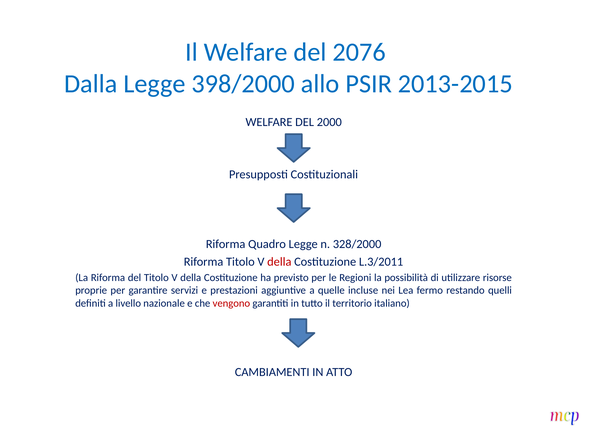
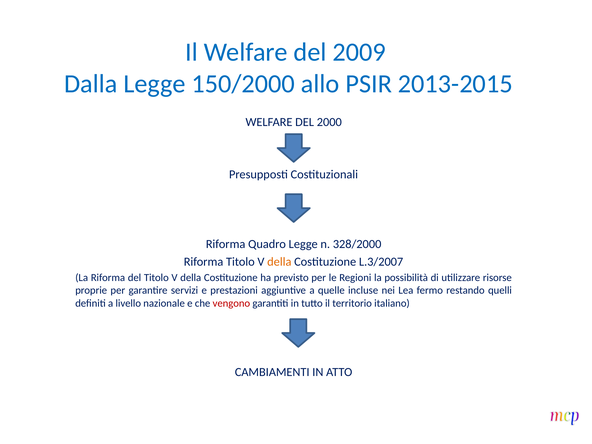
2076: 2076 -> 2009 (359, 52)
398/2000: 398/2000 -> 150/2000 (243, 84)
della colour: red -> orange (279, 262)
L.3/2011: L.3/2011 -> L.3/2007 (381, 262)
